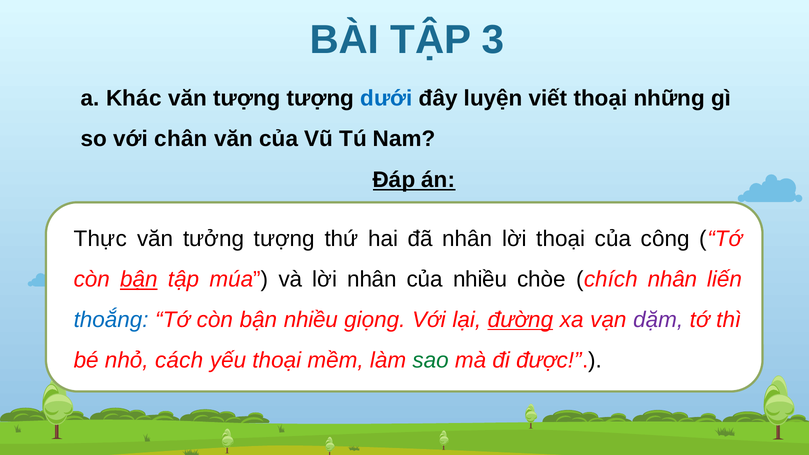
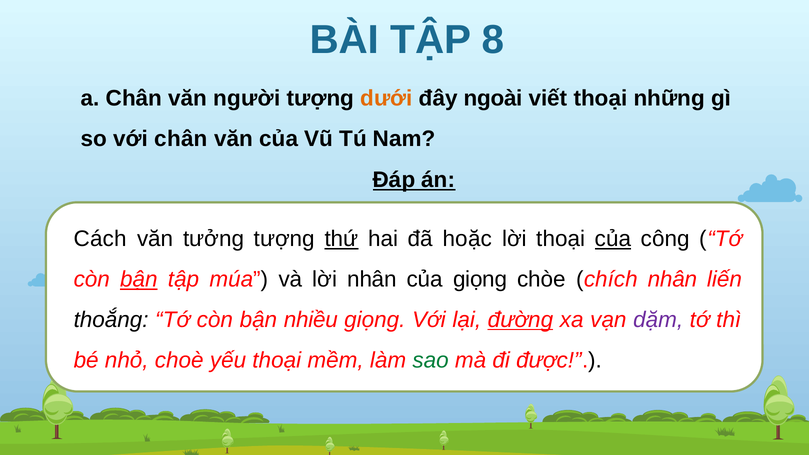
3: 3 -> 8 (493, 40)
a Khác: Khác -> Chân (134, 98)
văn tượng: tượng -> người (247, 98)
dưới colour: blue -> orange (386, 98)
luyện: luyện -> ngoài (493, 98)
Thực: Thực -> Cách (100, 239)
thứ underline: none -> present (341, 239)
đã nhân: nhân -> hoặc (467, 239)
của underline: none -> present (613, 239)
của nhiều: nhiều -> giọng (480, 279)
thoắng colour: blue -> black (111, 320)
cách: cách -> choè (179, 360)
